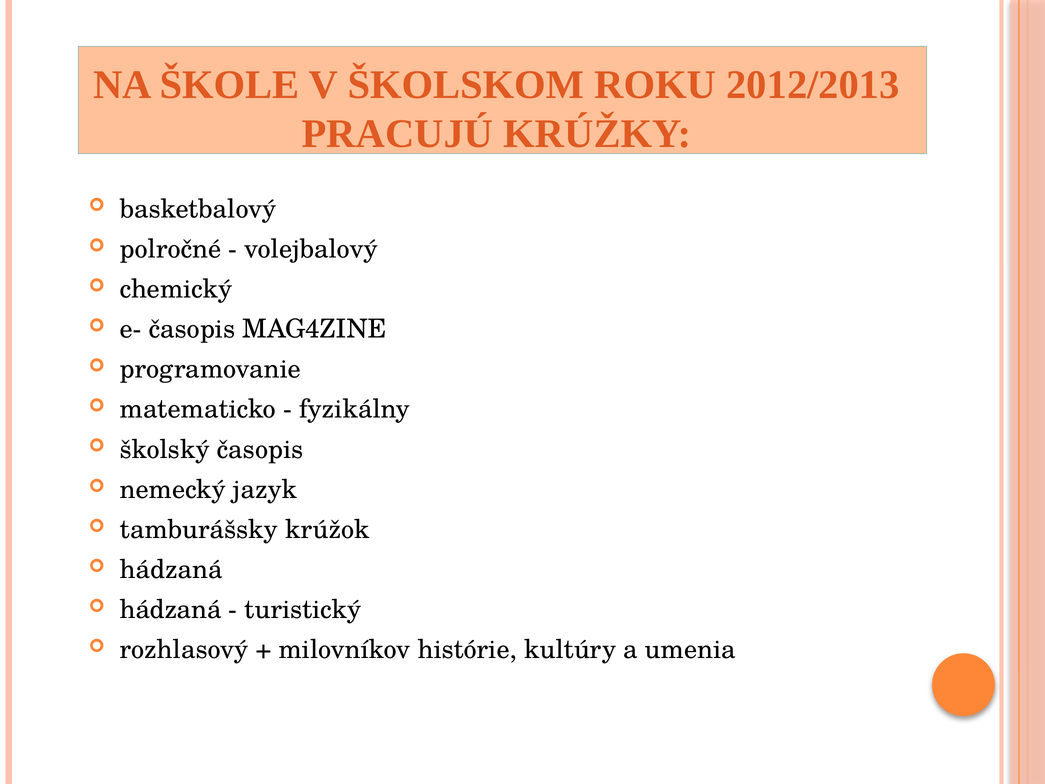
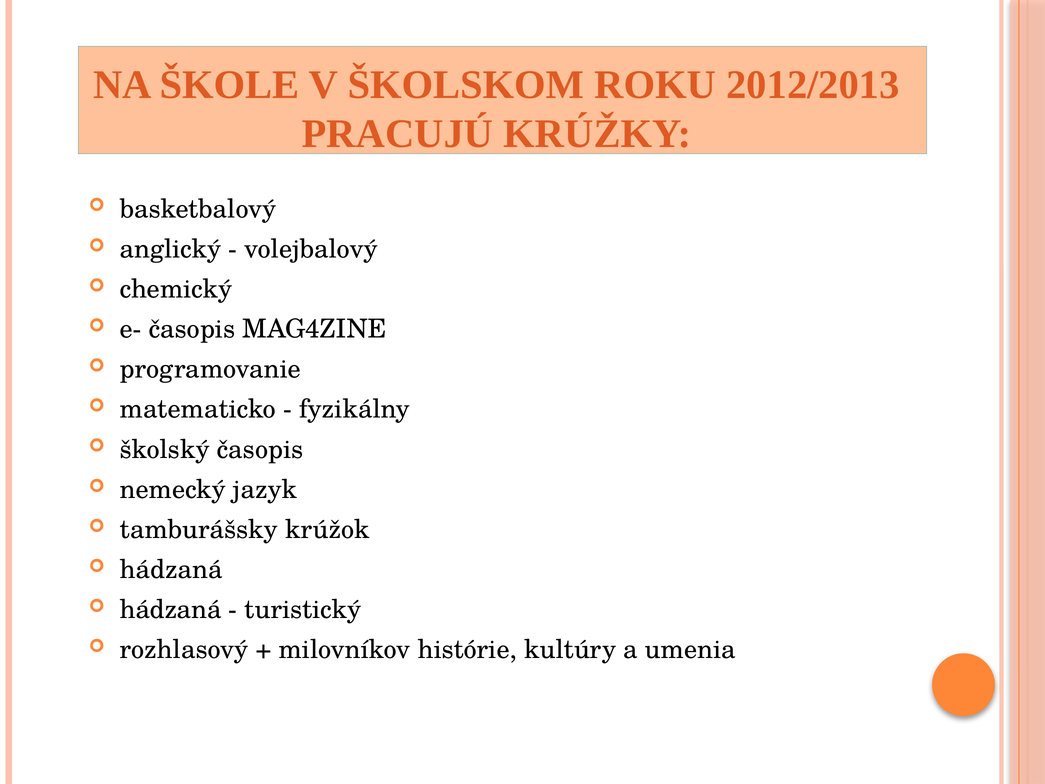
polročné: polročné -> anglický (171, 249)
